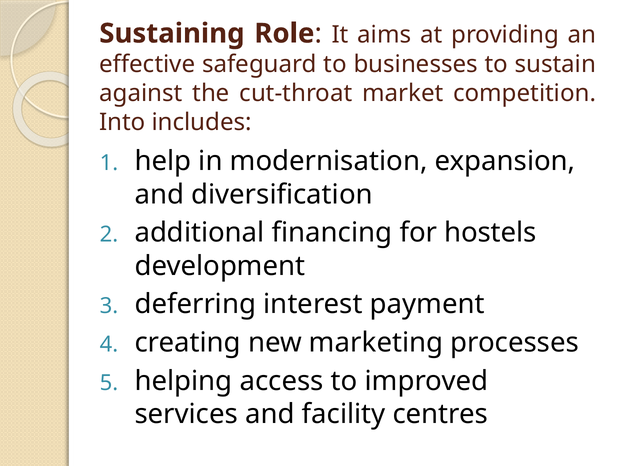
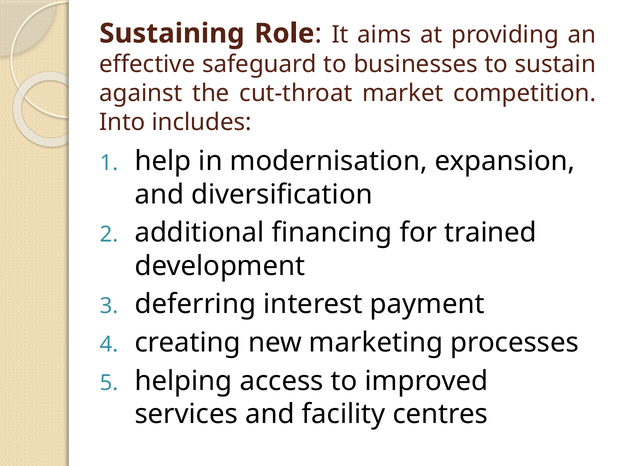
hostels: hostels -> trained (490, 233)
